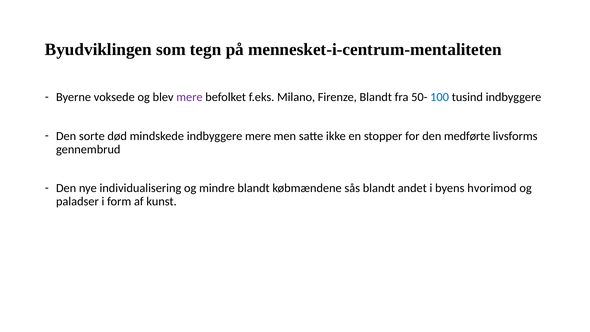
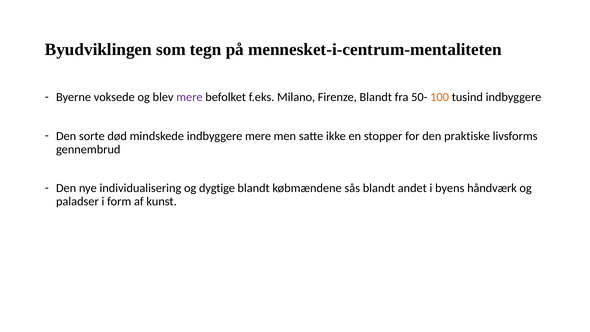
100 colour: blue -> orange (440, 97)
medførte: medførte -> praktiske (467, 136)
mindre: mindre -> dygtige (217, 188)
hvorimod: hvorimod -> håndværk (492, 188)
